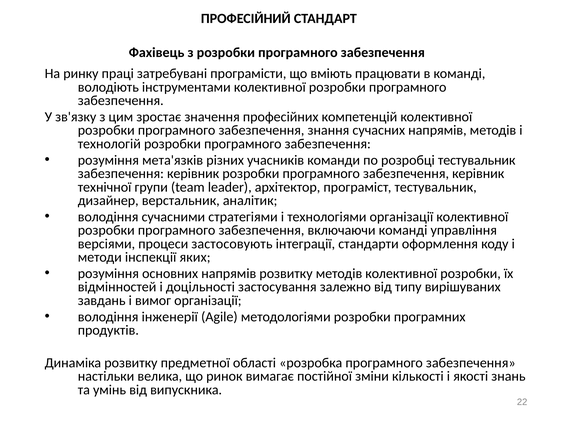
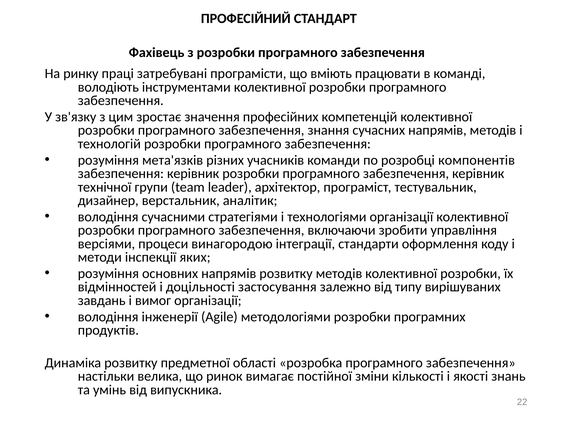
розробці тестувальник: тестувальник -> компонентів (477, 160)
включаючи команді: команді -> зробити (403, 230)
застосовують: застосовують -> винагородою (232, 244)
